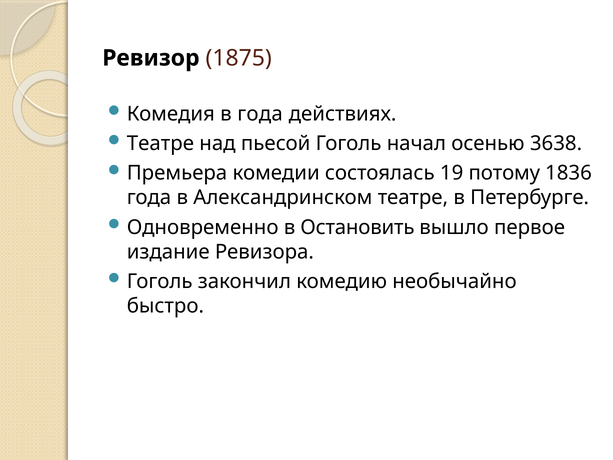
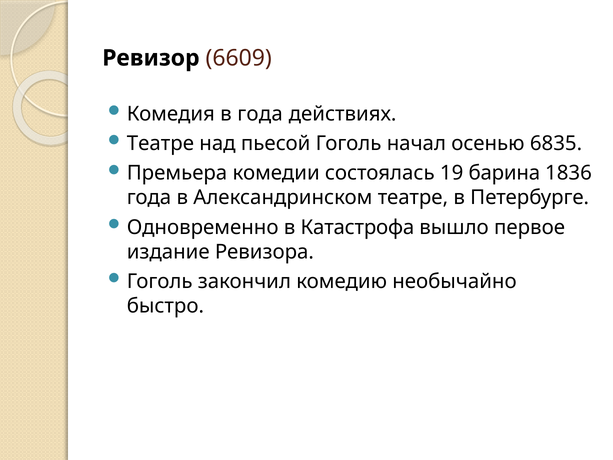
1875: 1875 -> 6609 (239, 58)
3638: 3638 -> 6835 (556, 143)
потому: потому -> барина (504, 173)
Остановить: Остановить -> Катастрофа (357, 227)
